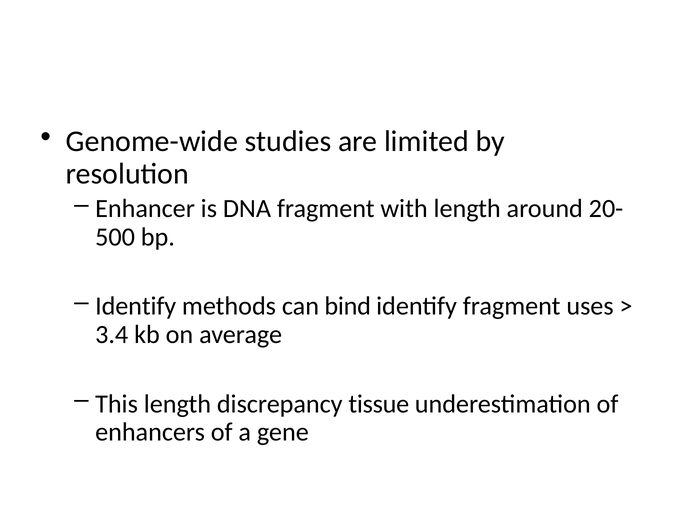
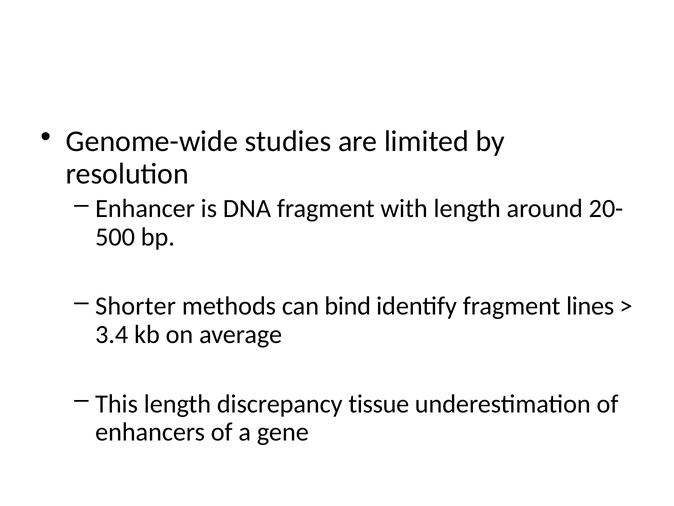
Identify: Identify -> Shorter (136, 306)
uses: uses -> lines (590, 306)
